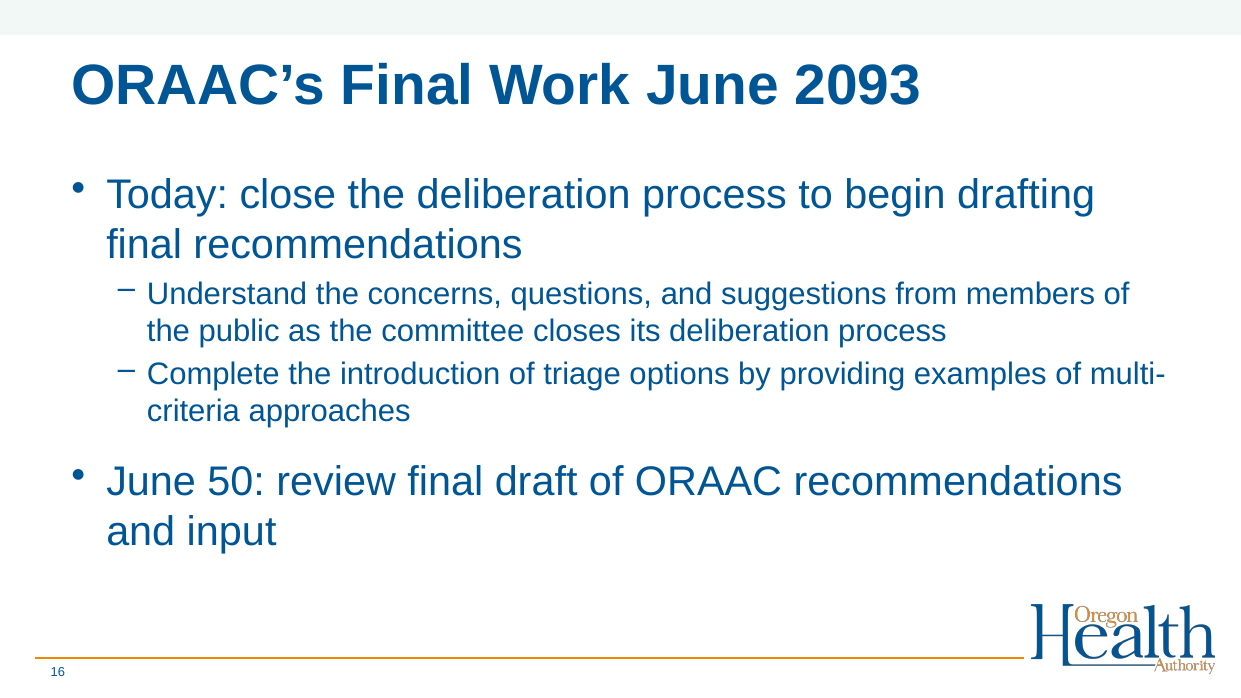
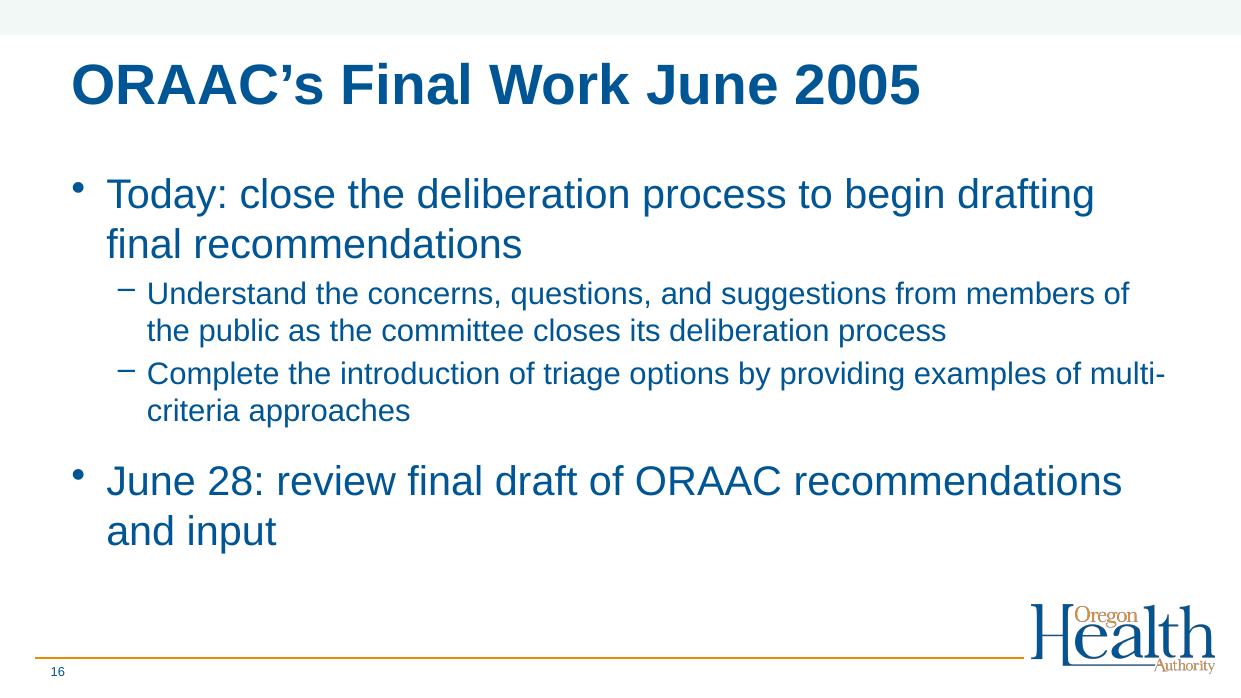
2093: 2093 -> 2005 (858, 85)
50: 50 -> 28 (236, 482)
